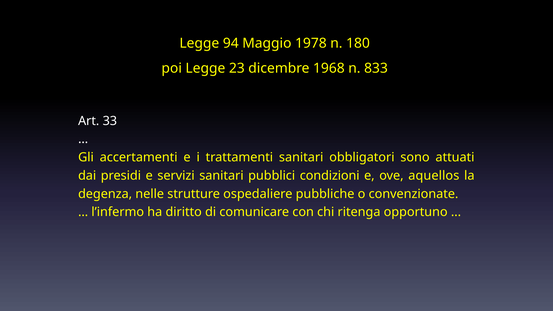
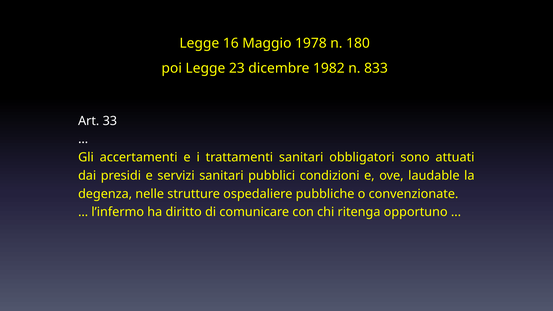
94: 94 -> 16 (231, 43)
1968: 1968 -> 1982 (329, 68)
aquellos: aquellos -> laudable (434, 176)
